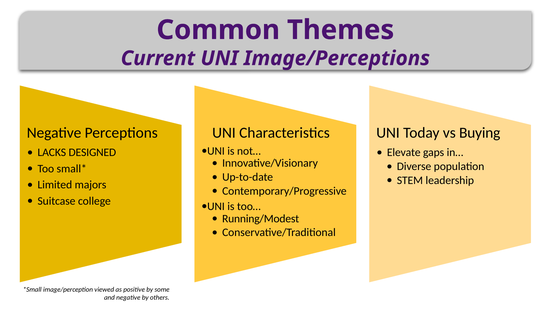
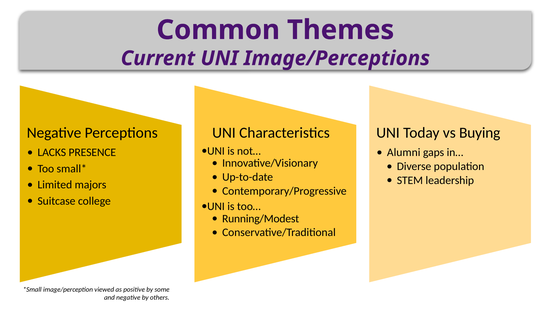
DESIGNED: DESIGNED -> PRESENCE (92, 153)
Elevate: Elevate -> Alumni (404, 153)
